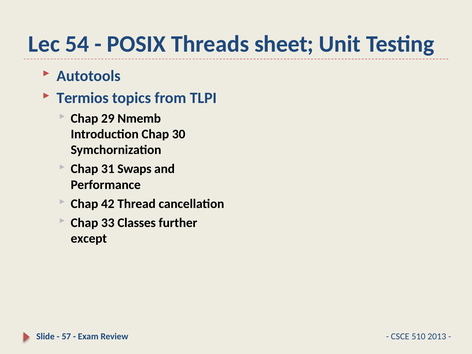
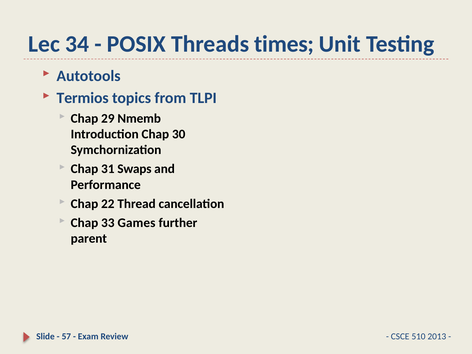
54: 54 -> 34 (77, 44)
sheet: sheet -> times (284, 44)
42: 42 -> 22 (108, 204)
Classes: Classes -> Games (136, 223)
except: except -> parent (89, 238)
